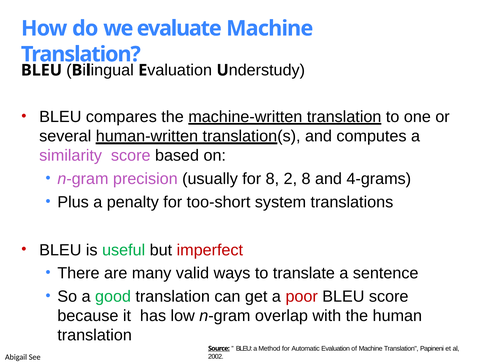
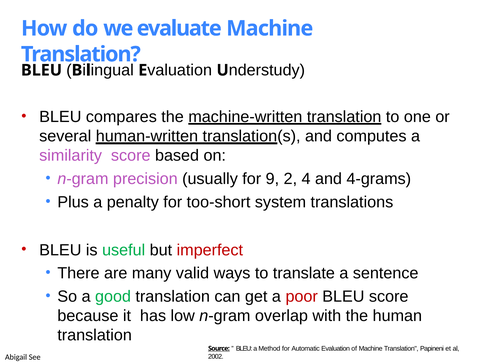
for 8: 8 -> 9 (272, 179)
2 8: 8 -> 4 (306, 179)
